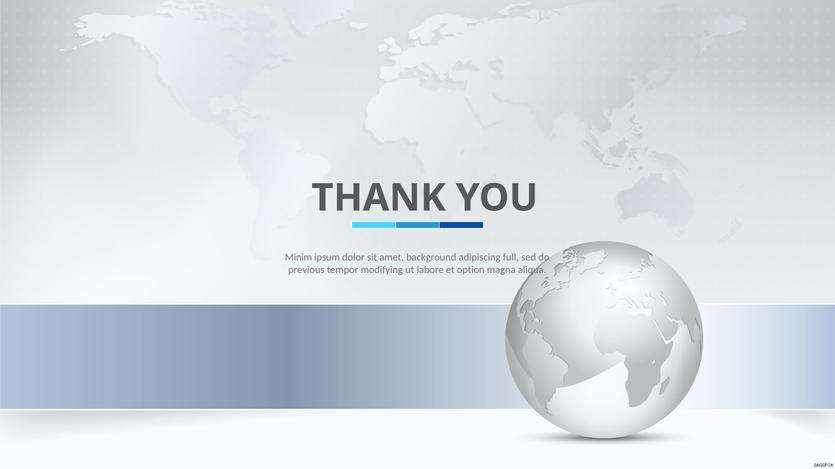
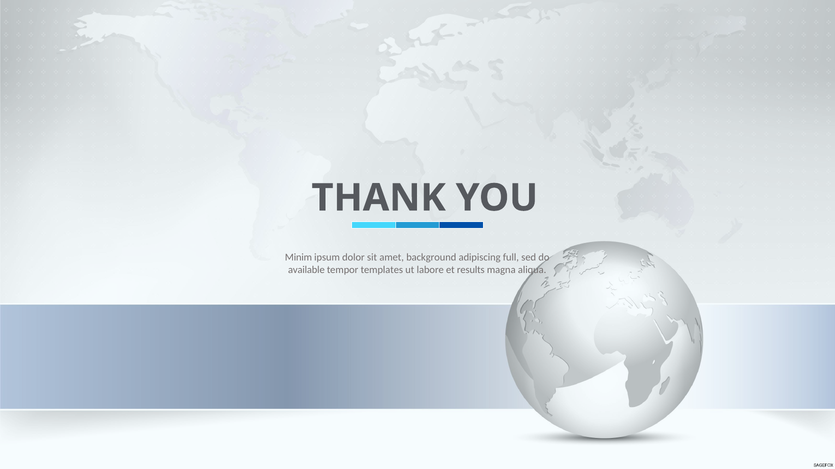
previous: previous -> available (306, 270)
modifying: modifying -> templates (382, 270)
option: option -> results (471, 270)
